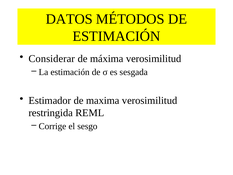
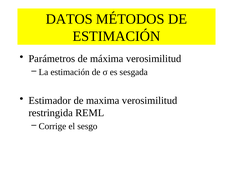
Considerar: Considerar -> Parámetros (52, 59)
